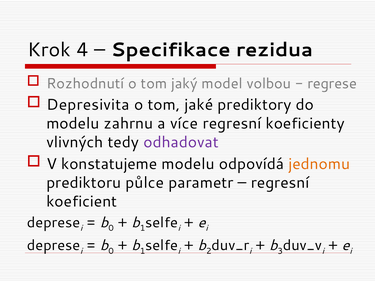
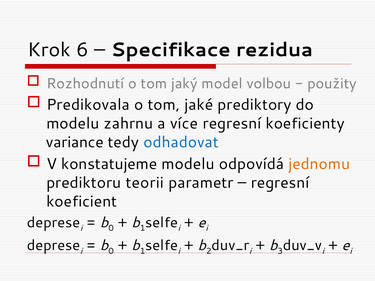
4: 4 -> 6 (82, 50)
regrese: regrese -> použity (332, 84)
Depresivita: Depresivita -> Predikovala (88, 105)
vlivných: vlivných -> variance (75, 142)
odhadovat colour: purple -> blue (181, 142)
půlce: půlce -> teorii (145, 183)
